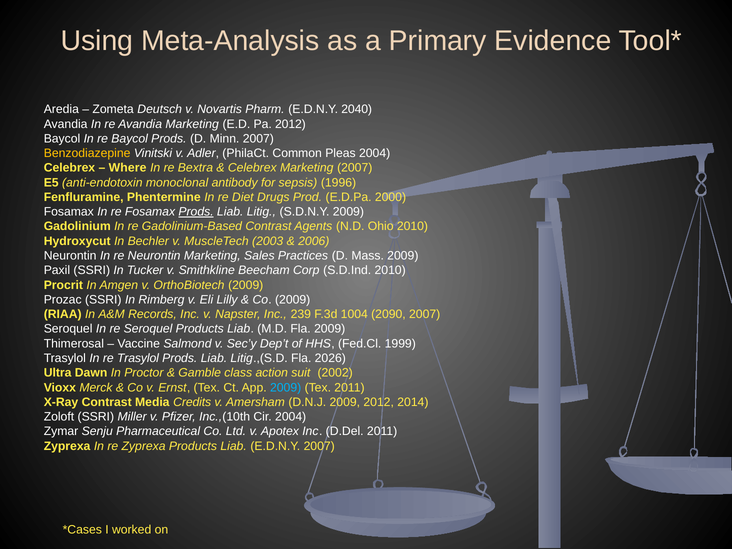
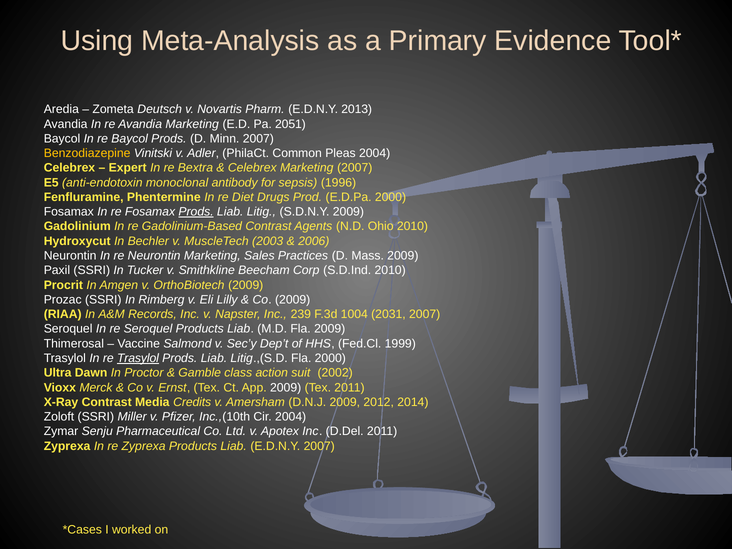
2040: 2040 -> 2013 (357, 109)
Pa 2012: 2012 -> 2051 (290, 124)
Where: Where -> Expert (128, 168)
2090: 2090 -> 2031 (388, 314)
Trasylol underline: none -> present (138, 358)
Fla 2026: 2026 -> 2000 (330, 358)
2009 colour: light blue -> white (286, 388)
